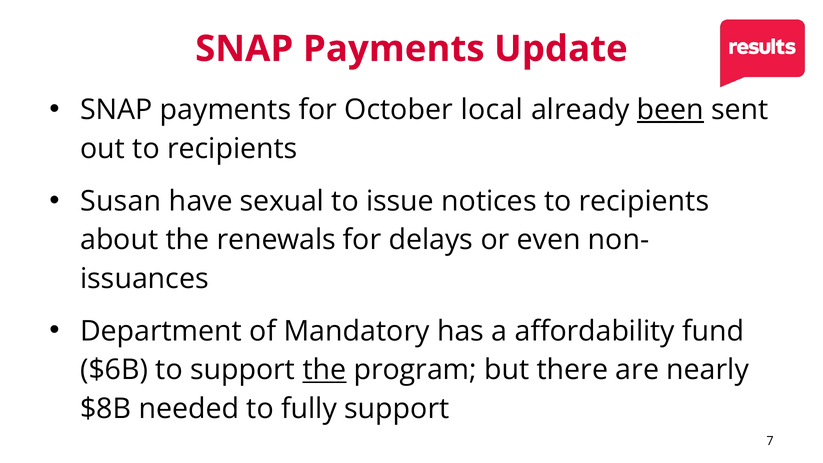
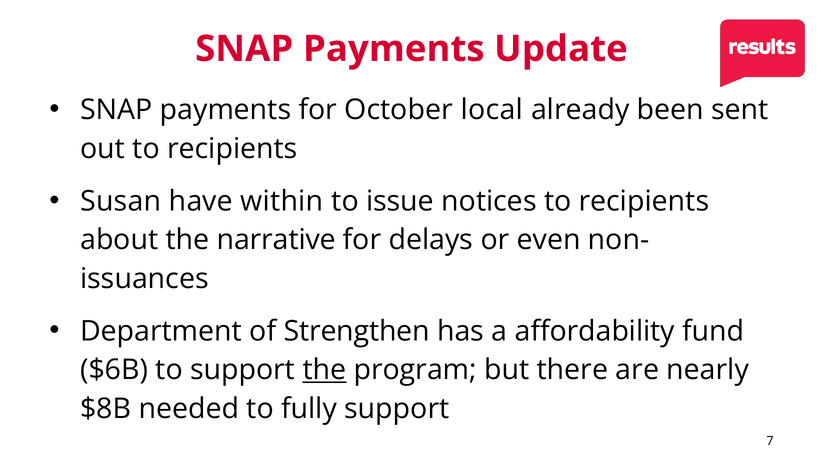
been underline: present -> none (670, 110)
sexual: sexual -> within (282, 201)
renewals: renewals -> narrative (276, 240)
Mandatory: Mandatory -> Strengthen (357, 331)
